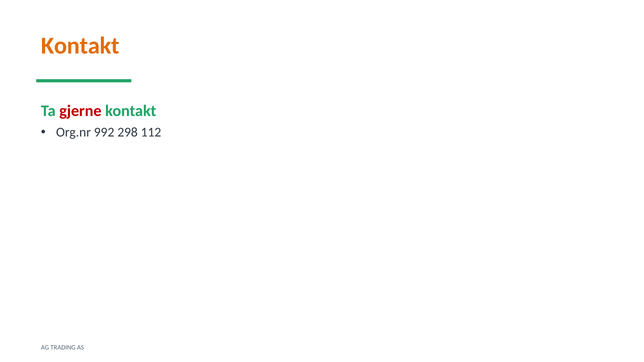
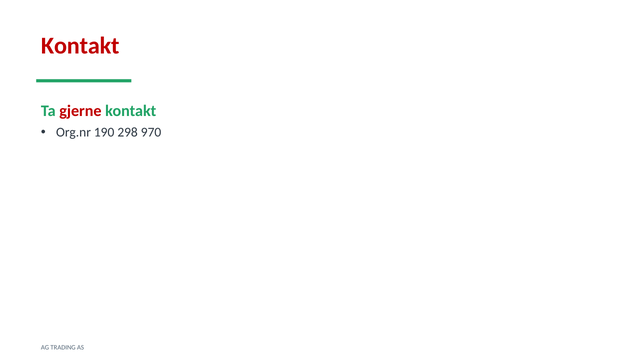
Kontakt colour: orange -> red (80, 46)
992: 992 -> 190 (104, 132)
112: 112 -> 970 (151, 132)
